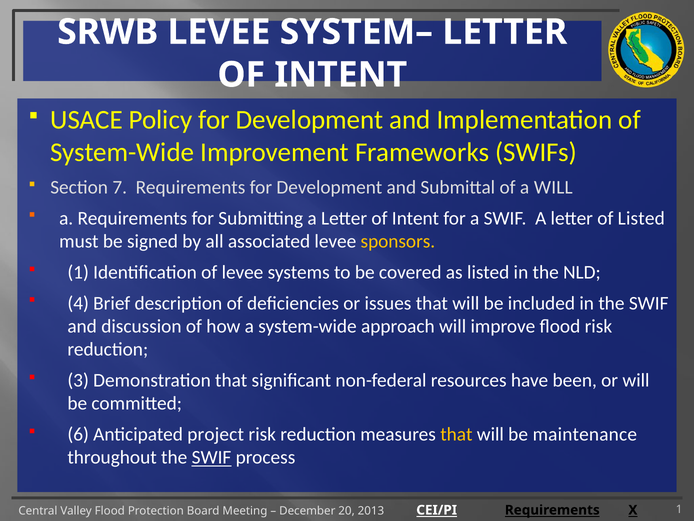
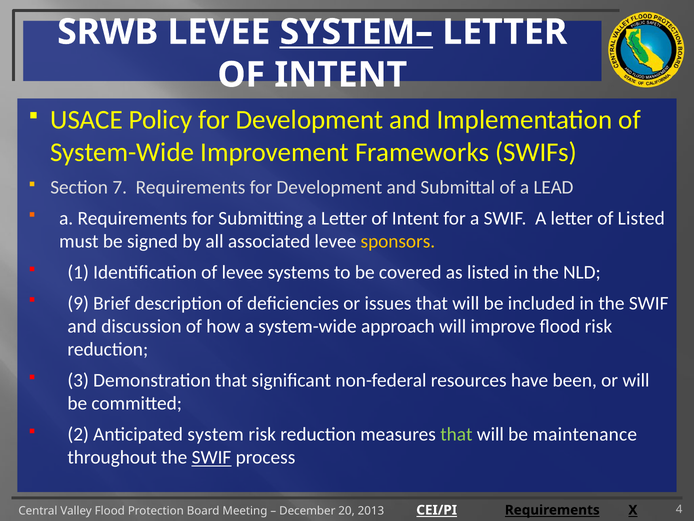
SYSTEM– underline: none -> present (356, 32)
a WILL: WILL -> LEAD (553, 187)
4: 4 -> 9 (78, 303)
6: 6 -> 2 (78, 434)
project: project -> system (216, 434)
that colour: yellow -> light green (456, 434)
1: 1 -> 4 (679, 509)
